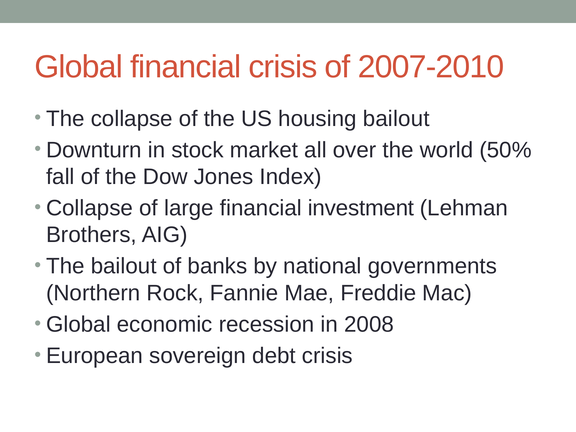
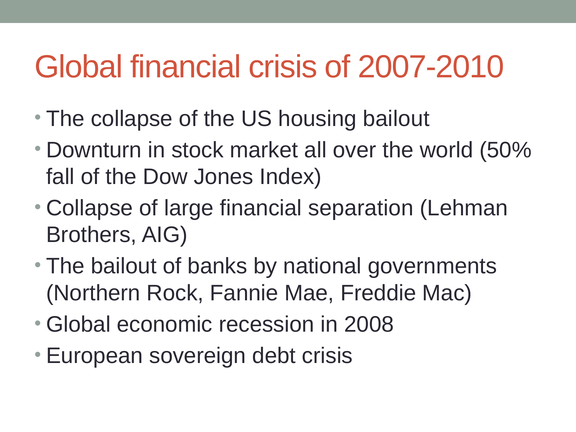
investment: investment -> separation (361, 208)
